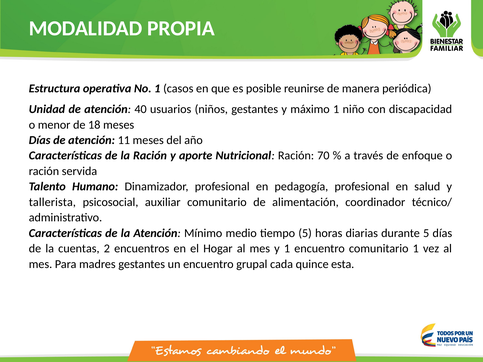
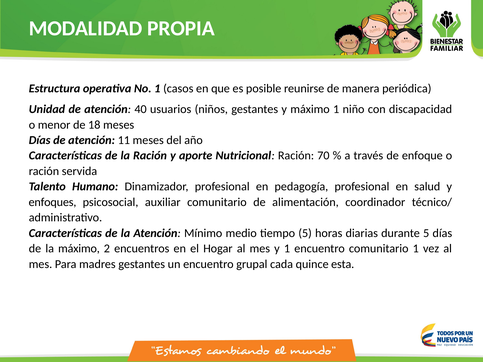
tallerista: tallerista -> enfoques (53, 202)
la cuentas: cuentas -> máximo (79, 249)
